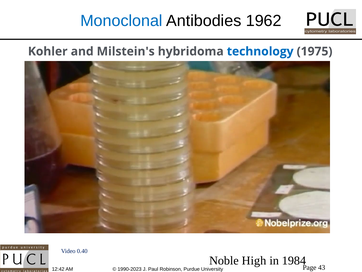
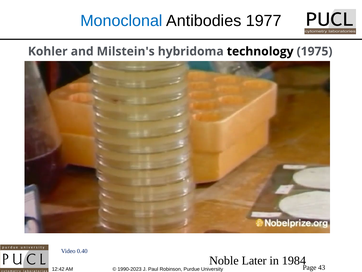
1962: 1962 -> 1977 (264, 21)
technology colour: blue -> black (260, 51)
High: High -> Later (254, 260)
